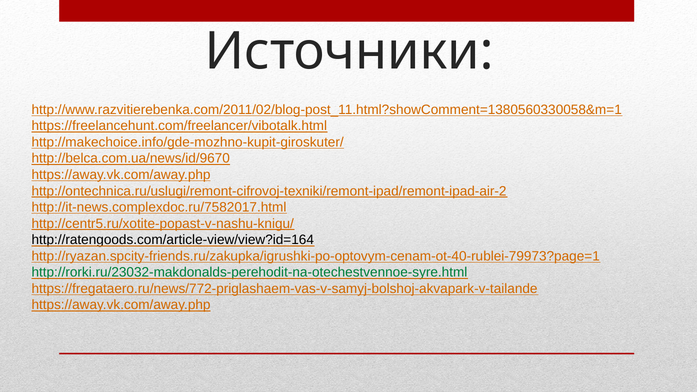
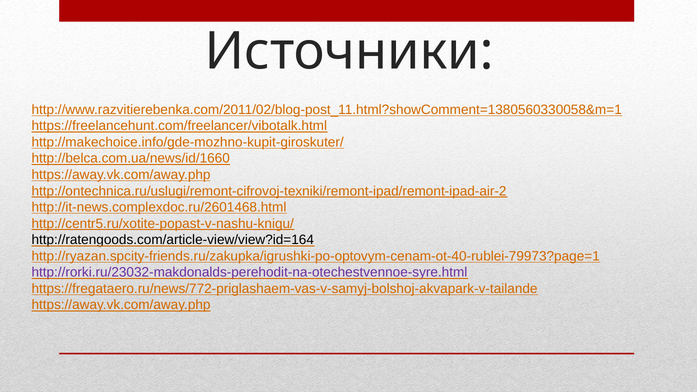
http://belca.com.ua/news/id/9670: http://belca.com.ua/news/id/9670 -> http://belca.com.ua/news/id/1660 (131, 159)
http://it-news.complexdoc.ru/7582017.html: http://it-news.complexdoc.ru/7582017.html -> http://it-news.complexdoc.ru/2601468.html (159, 207)
http://rorki.ru/23032-makdonalds-perehodit-na-otechestvennoe-syre.html colour: green -> purple (249, 272)
